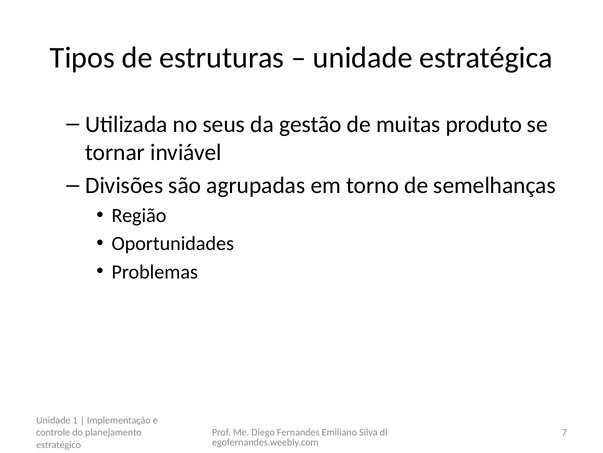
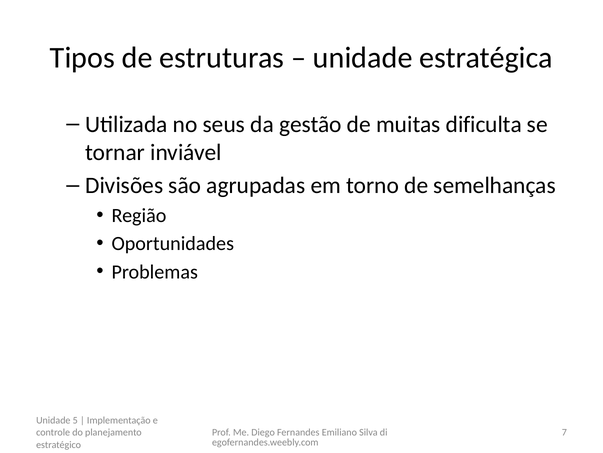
produto: produto -> dificulta (484, 124)
1: 1 -> 5 (75, 420)
